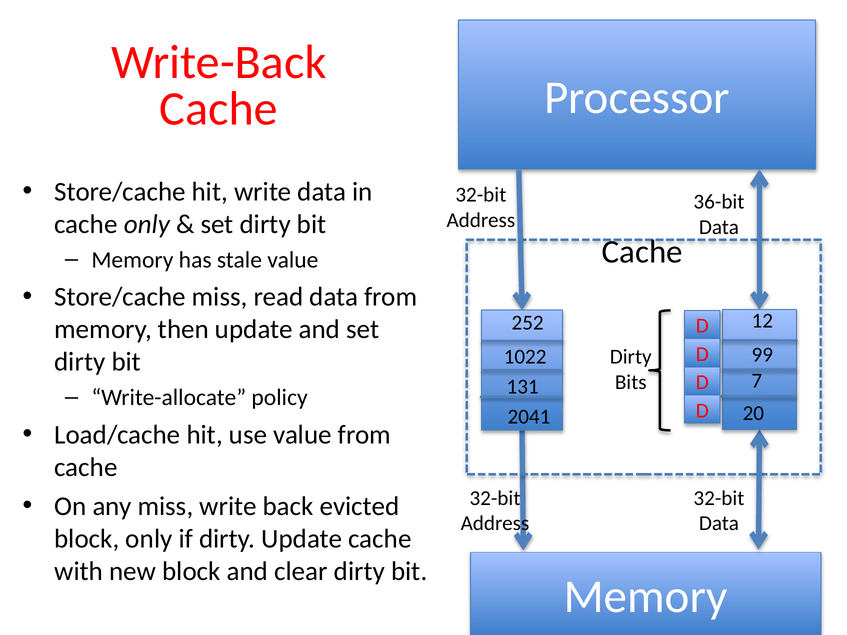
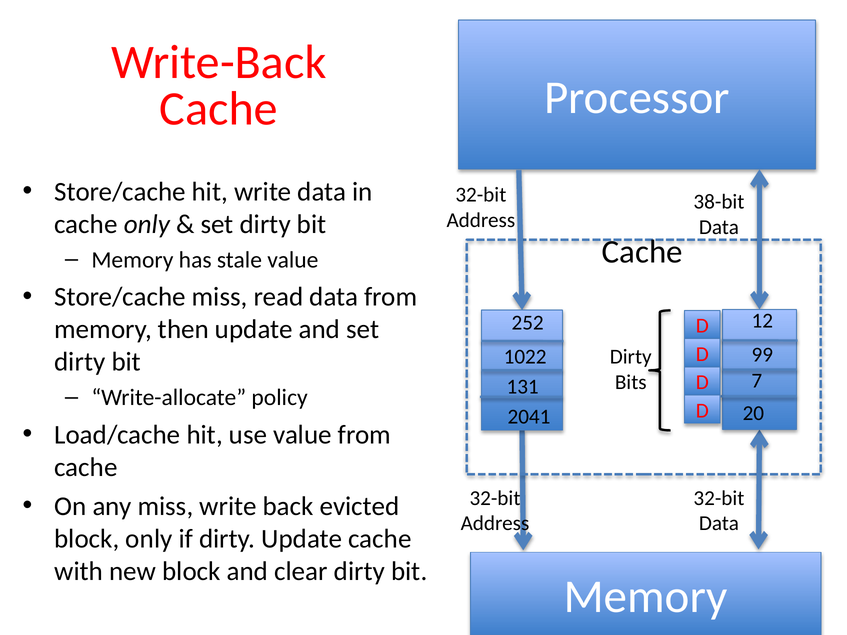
36-bit: 36-bit -> 38-bit (719, 202)
